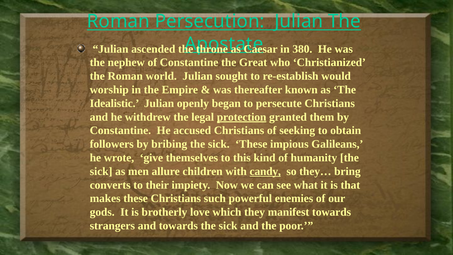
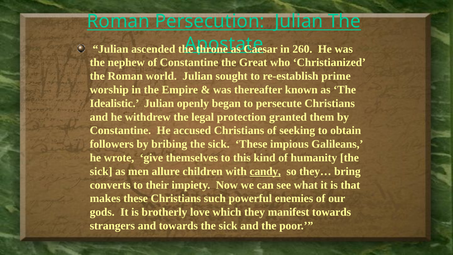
380: 380 -> 260 (302, 49)
would: would -> prime (336, 76)
protection underline: present -> none (242, 117)
